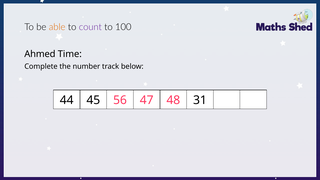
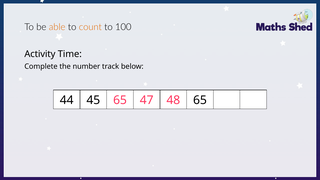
count colour: purple -> orange (90, 27)
Ahmed: Ahmed -> Activity (40, 54)
45 56: 56 -> 65 (120, 100)
48 31: 31 -> 65 (200, 100)
